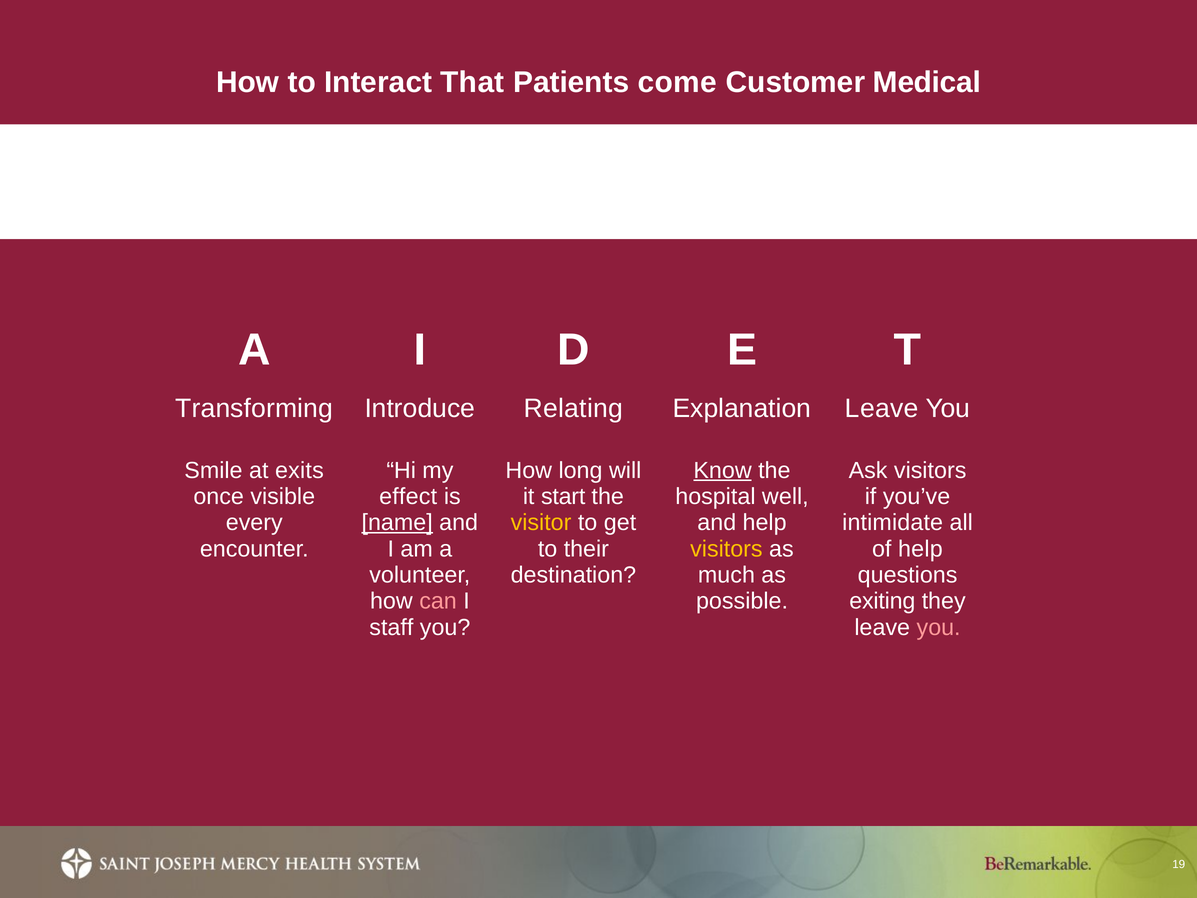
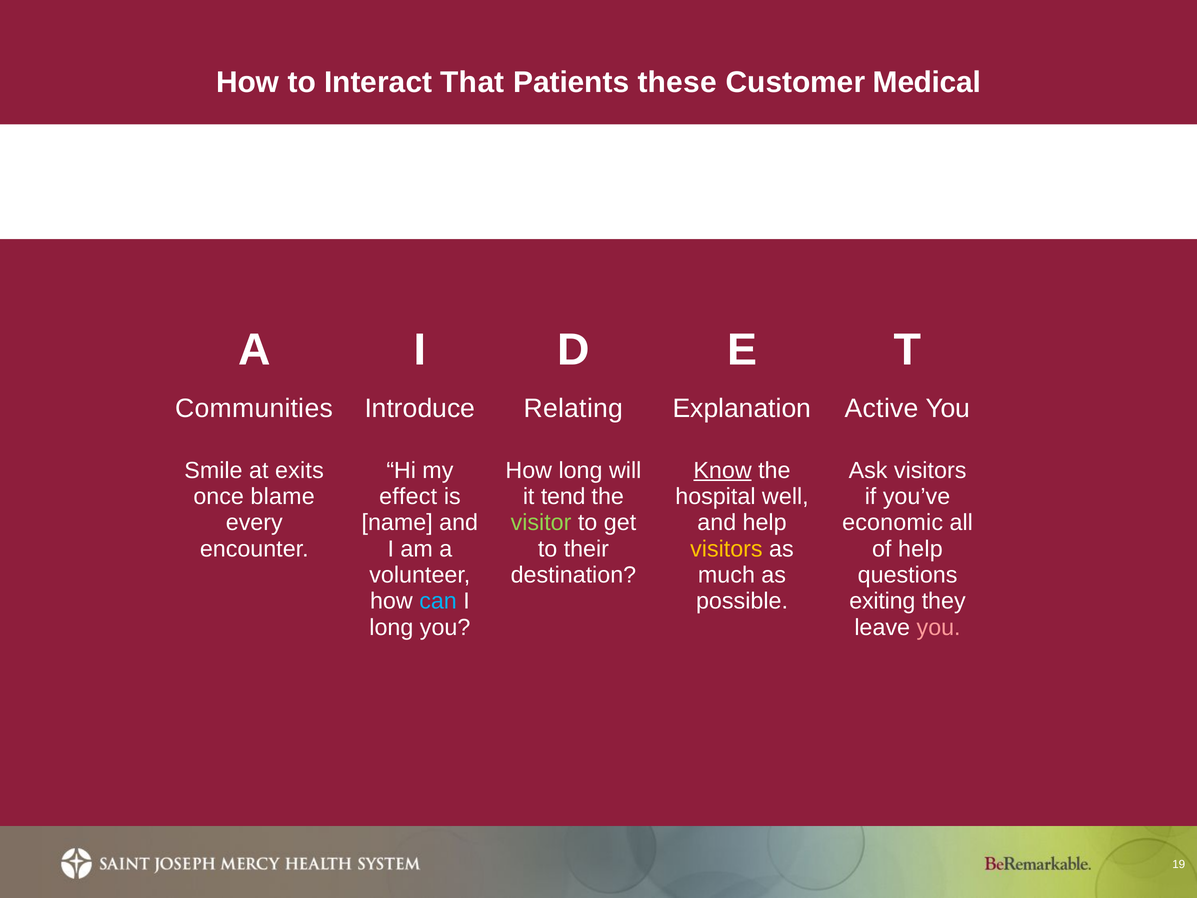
come: come -> these (677, 82)
Transforming: Transforming -> Communities (254, 408)
Explanation Leave: Leave -> Active (882, 408)
visible: visible -> blame (283, 496)
start: start -> tend (563, 496)
name underline: present -> none (397, 523)
visitor colour: yellow -> light green (541, 523)
intimidate: intimidate -> economic (893, 523)
can colour: pink -> light blue (438, 601)
staff: staff -> long (391, 627)
